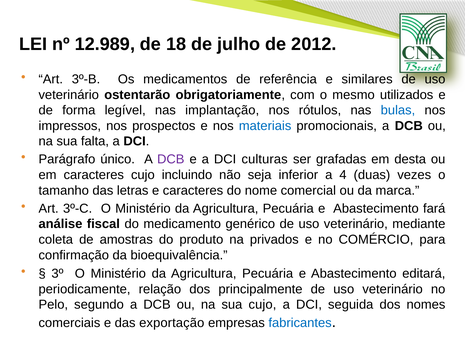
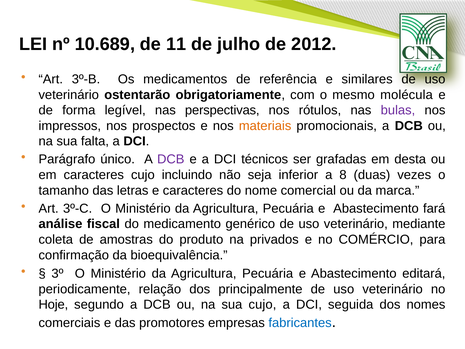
12.989: 12.989 -> 10.689 (105, 44)
18: 18 -> 11 (176, 44)
utilizados: utilizados -> molécula (407, 95)
implantação: implantação -> perspectivas (222, 110)
bulas colour: blue -> purple (398, 110)
materiais colour: blue -> orange (265, 126)
culturas: culturas -> técnicos (265, 159)
4: 4 -> 8 (343, 175)
Pelo: Pelo -> Hoje (53, 305)
exportação: exportação -> promotores (172, 323)
